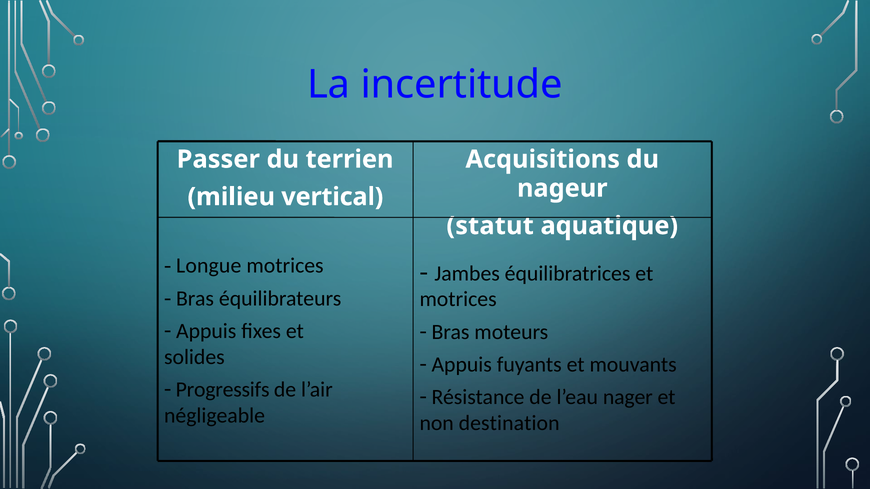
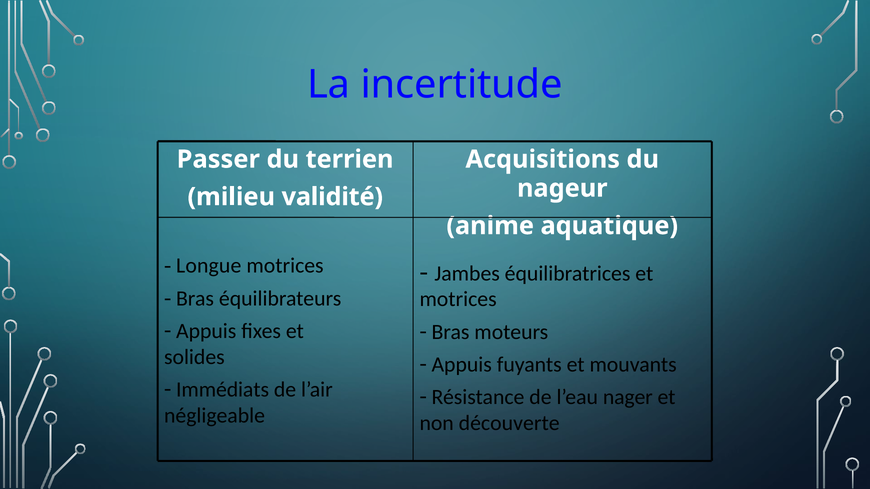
vertical: vertical -> validité (332, 197)
statut: statut -> anime (490, 226)
Progressifs: Progressifs -> Immédiats (223, 390)
destination: destination -> découverte (509, 423)
